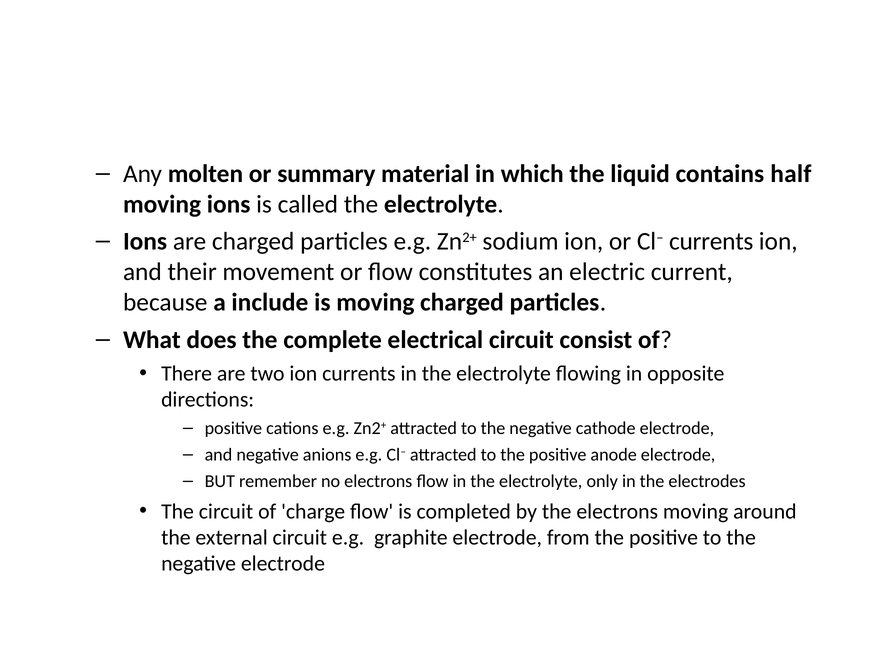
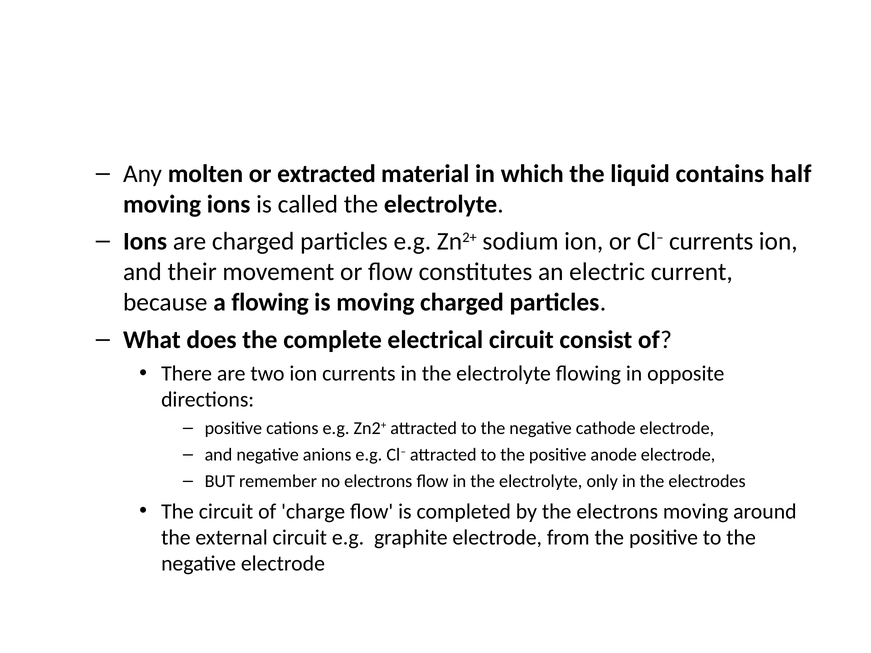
summary: summary -> extracted (326, 174)
a include: include -> flowing (270, 303)
